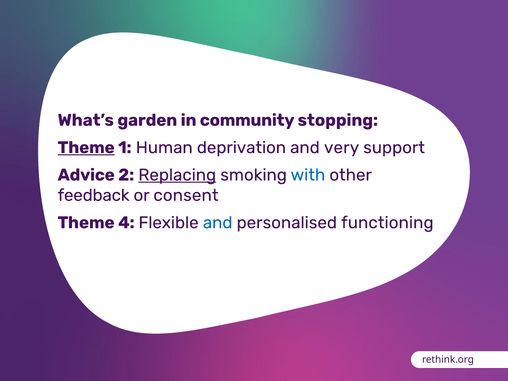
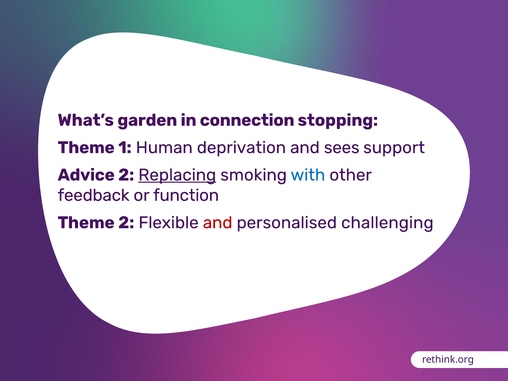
community: community -> connection (247, 120)
Theme underline: present -> none (86, 148)
very: very -> sees (342, 148)
consent: consent -> function (186, 195)
Theme 4: 4 -> 2 (126, 223)
and colour: blue -> red (218, 223)
functioning: functioning -> challenging (387, 223)
